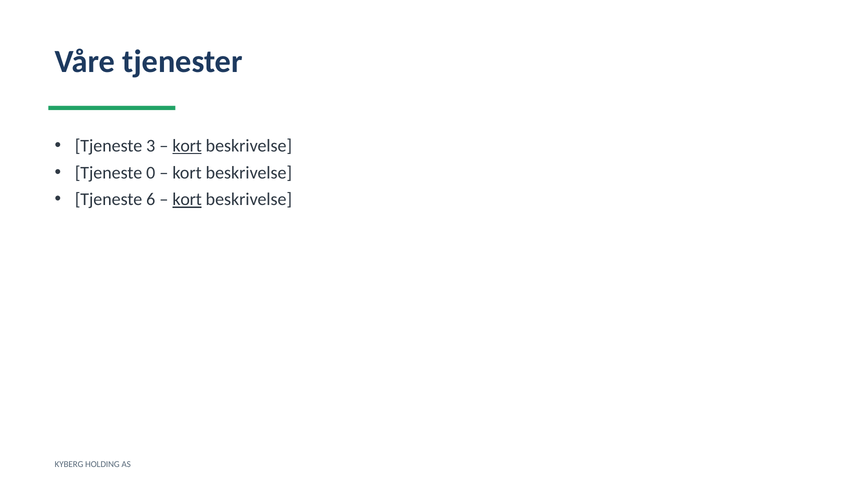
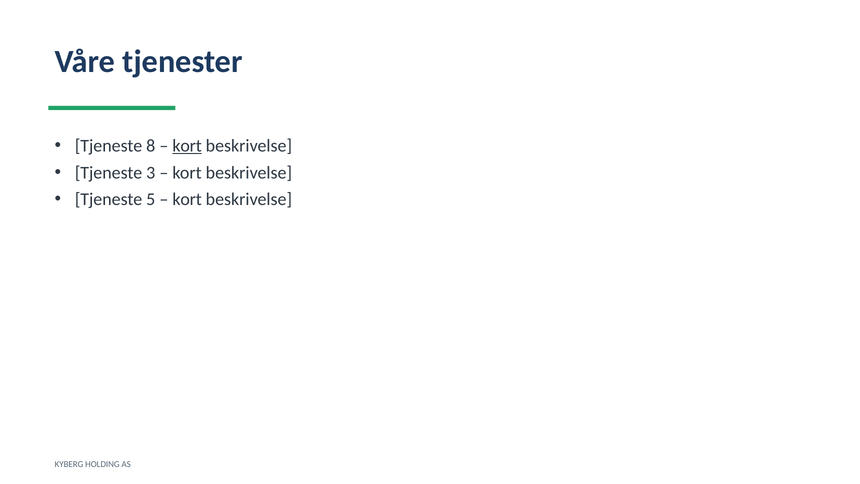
3: 3 -> 8 (151, 146)
0: 0 -> 3 (151, 173)
6: 6 -> 5 (151, 199)
kort underline: present -> none (187, 199)
